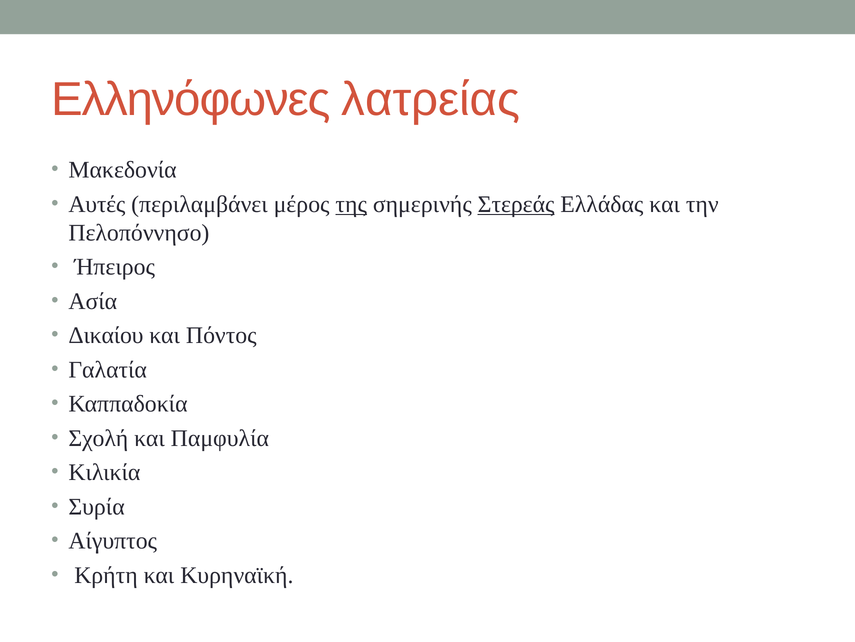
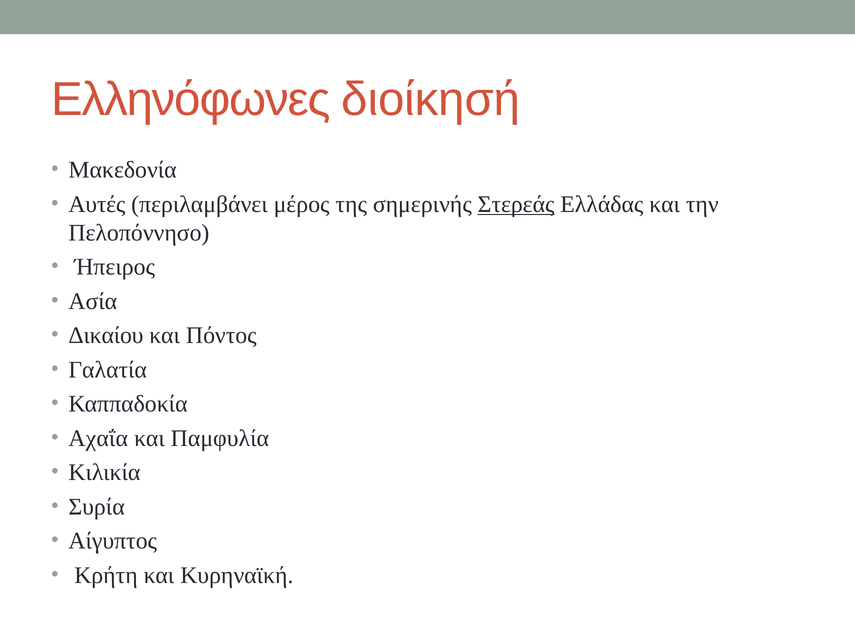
λατρείας: λατρείας -> διοίκησή (431, 100)
της underline: present -> none (351, 204)
Σχολή: Σχολή -> Αχαΐα (98, 438)
